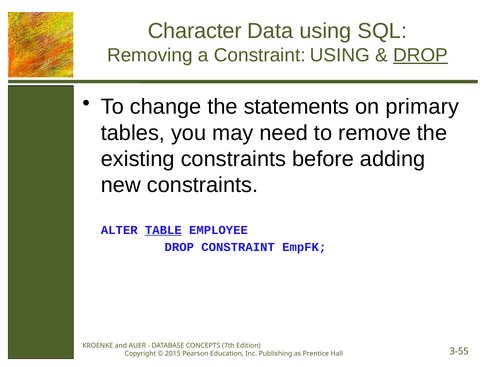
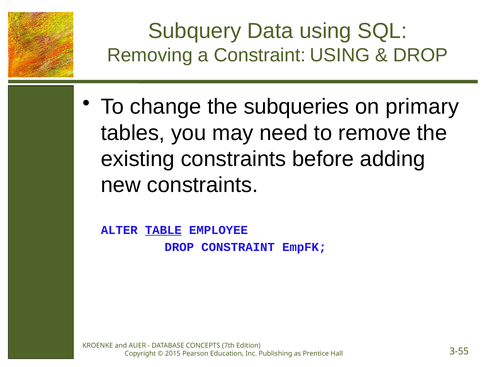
Character: Character -> Subquery (195, 31)
DROP underline: present -> none (421, 55)
statements: statements -> subqueries (296, 107)
